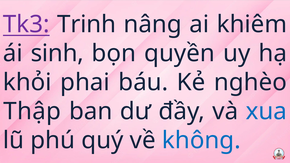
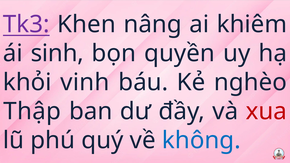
Trinh: Trinh -> Khen (86, 24)
phai: phai -> vinh (85, 82)
xua colour: blue -> red (266, 111)
